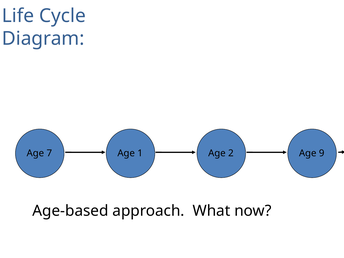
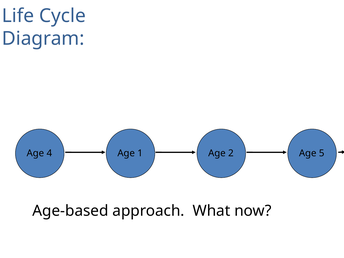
7: 7 -> 4 (49, 153)
9: 9 -> 5 (322, 153)
